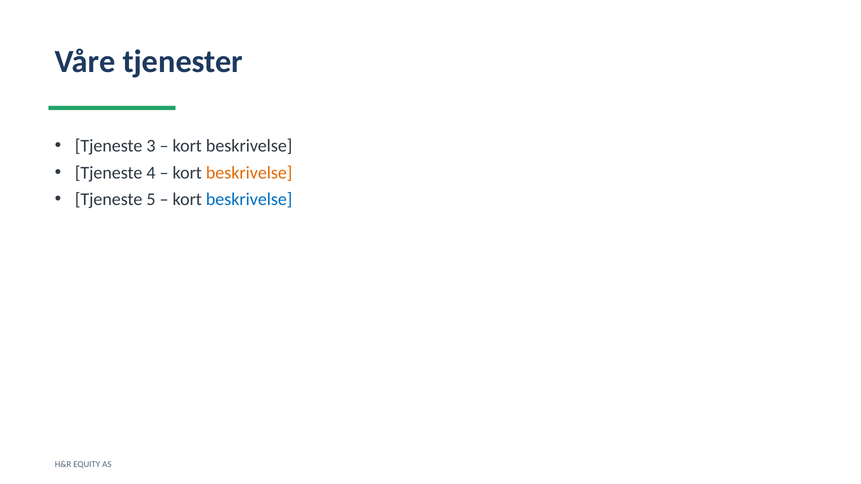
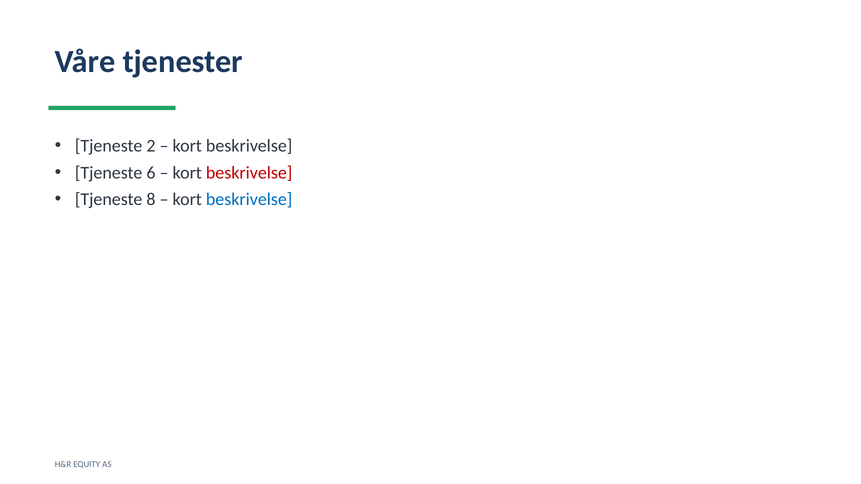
3: 3 -> 2 (151, 146)
4: 4 -> 6 (151, 173)
beskrivelse colour: orange -> red (249, 173)
5: 5 -> 8 (151, 200)
